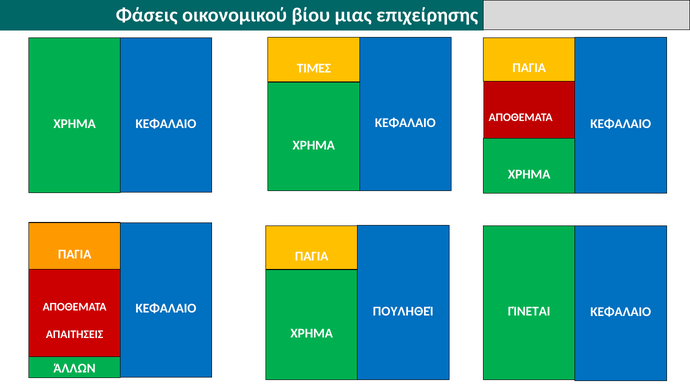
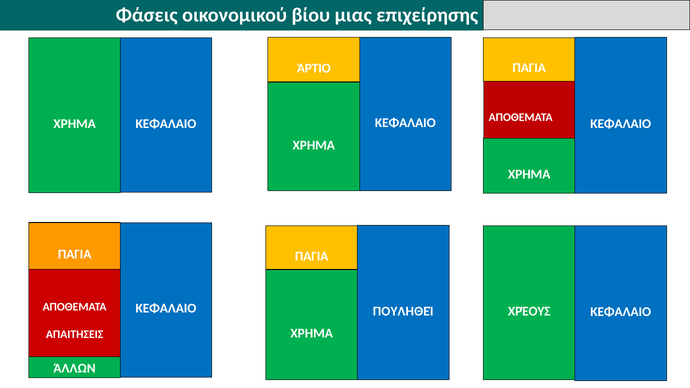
ΤΙΜΈΣ: ΤΙΜΈΣ -> ΆΡΤΙΟ (314, 68)
ΓΊΝΕΤΑΙ: ΓΊΝΕΤΑΙ -> ΧΡΈΟΥΣ (529, 312)
